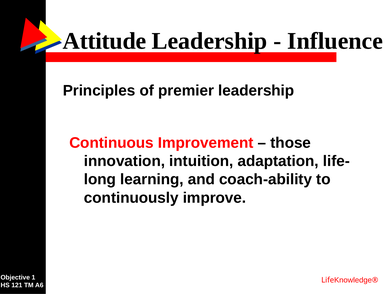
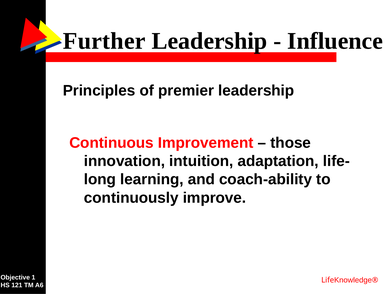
Attitude: Attitude -> Further (104, 41)
